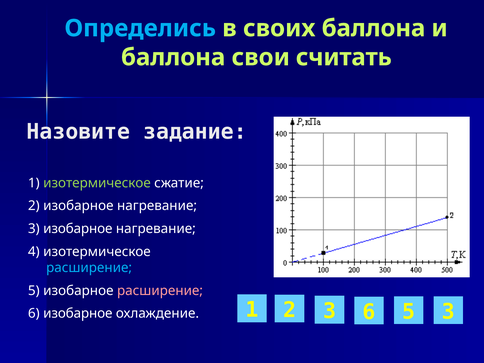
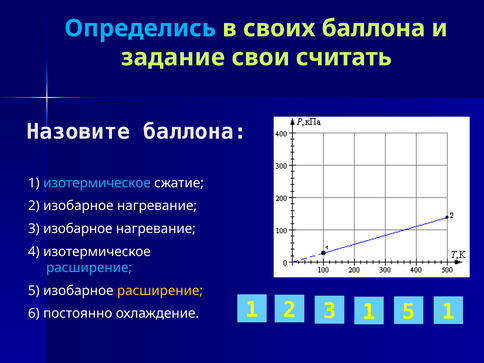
баллона: баллона -> задание (173, 57)
Назовите задание: задание -> баллона (195, 132)
изотермическое colour: light green -> light blue (97, 183)
расширение colour: pink -> yellow (160, 291)
1 6: 6 -> 1 (369, 312)
2 3: 3 -> 1 (448, 312)
6 изобарное: изобарное -> постоянно (78, 313)
